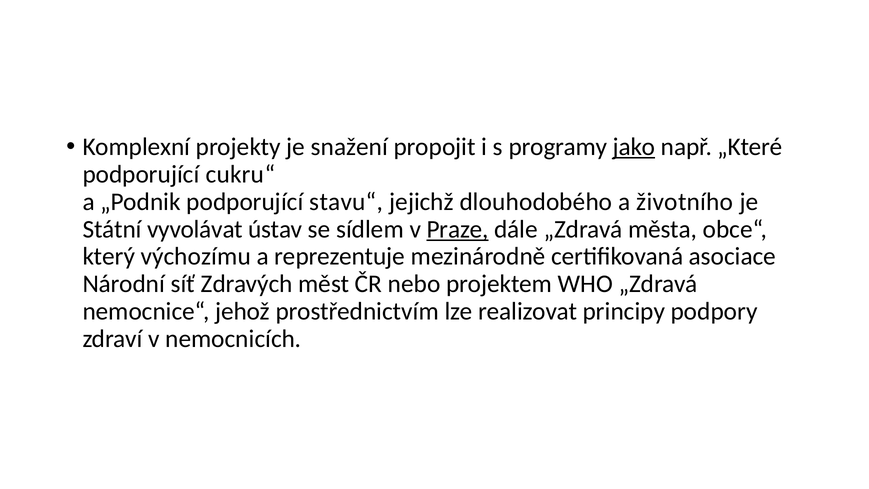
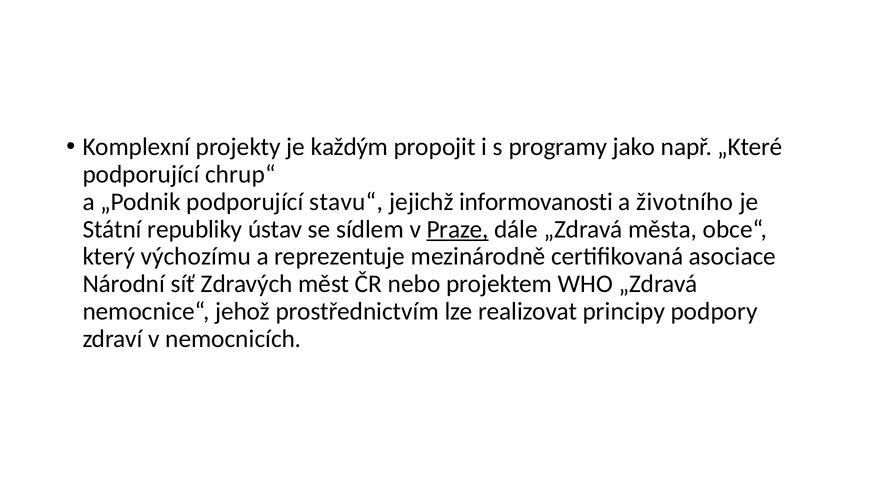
snažení: snažení -> každým (350, 147)
jako underline: present -> none (634, 147)
cukru“: cukru“ -> chrup“ (240, 174)
dlouhodobého: dlouhodobého -> informovanosti (536, 202)
vyvolávat: vyvolávat -> republiky (195, 229)
